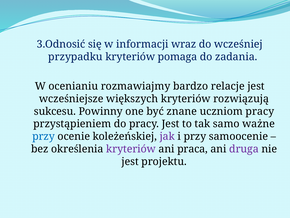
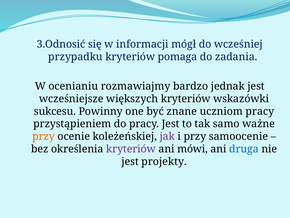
wraz: wraz -> mógł (184, 44)
relacje: relacje -> jednak (228, 86)
rozwiązują: rozwiązują -> wskazówki (241, 99)
przy colour: blue -> orange (44, 136)
praca: praca -> mówi (193, 149)
druga colour: purple -> blue (244, 149)
projektu: projektu -> projekty (164, 161)
